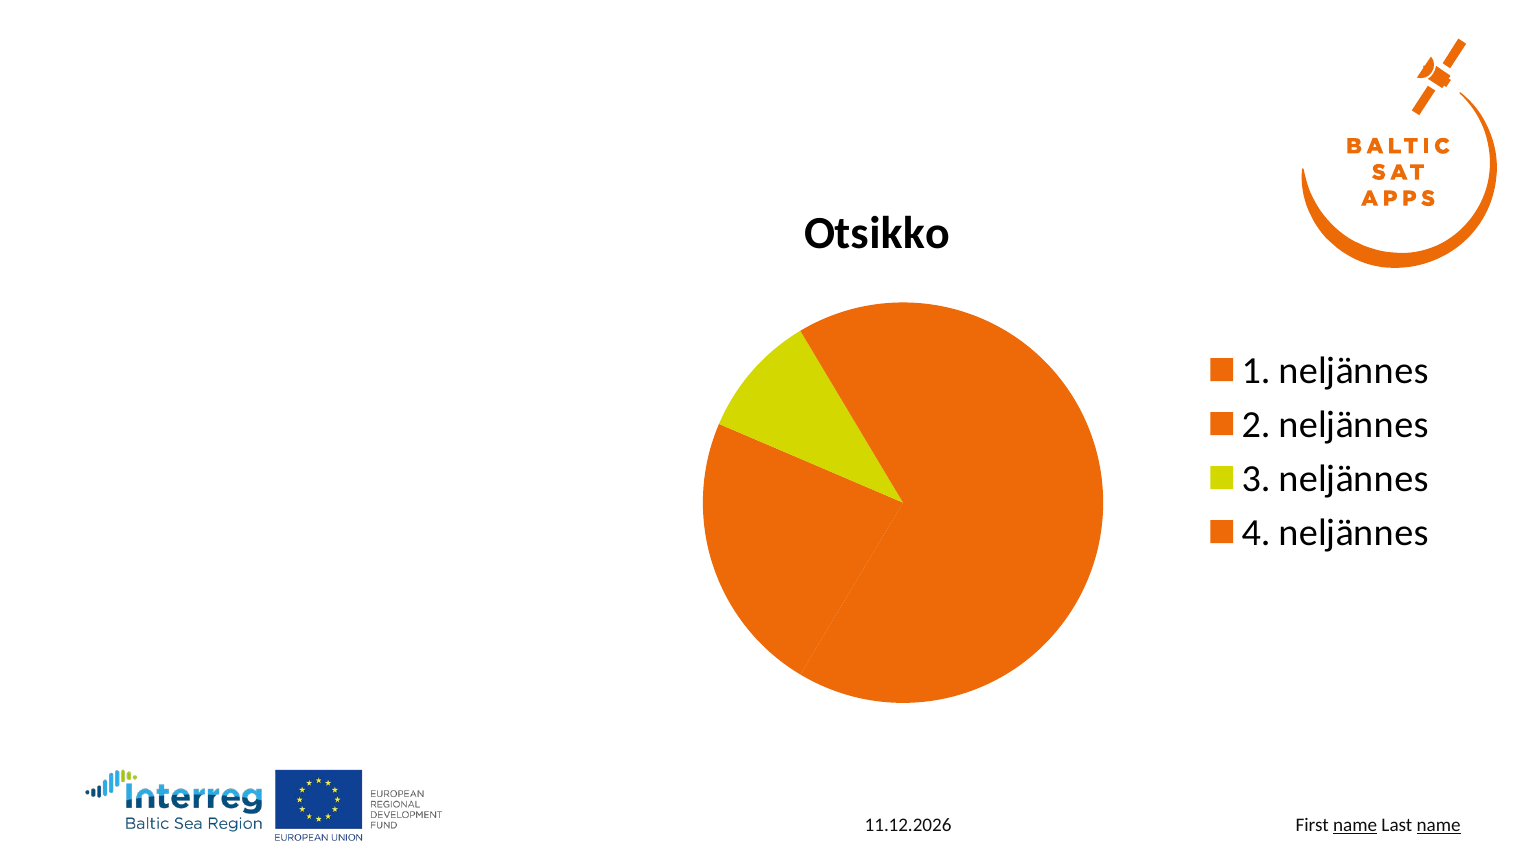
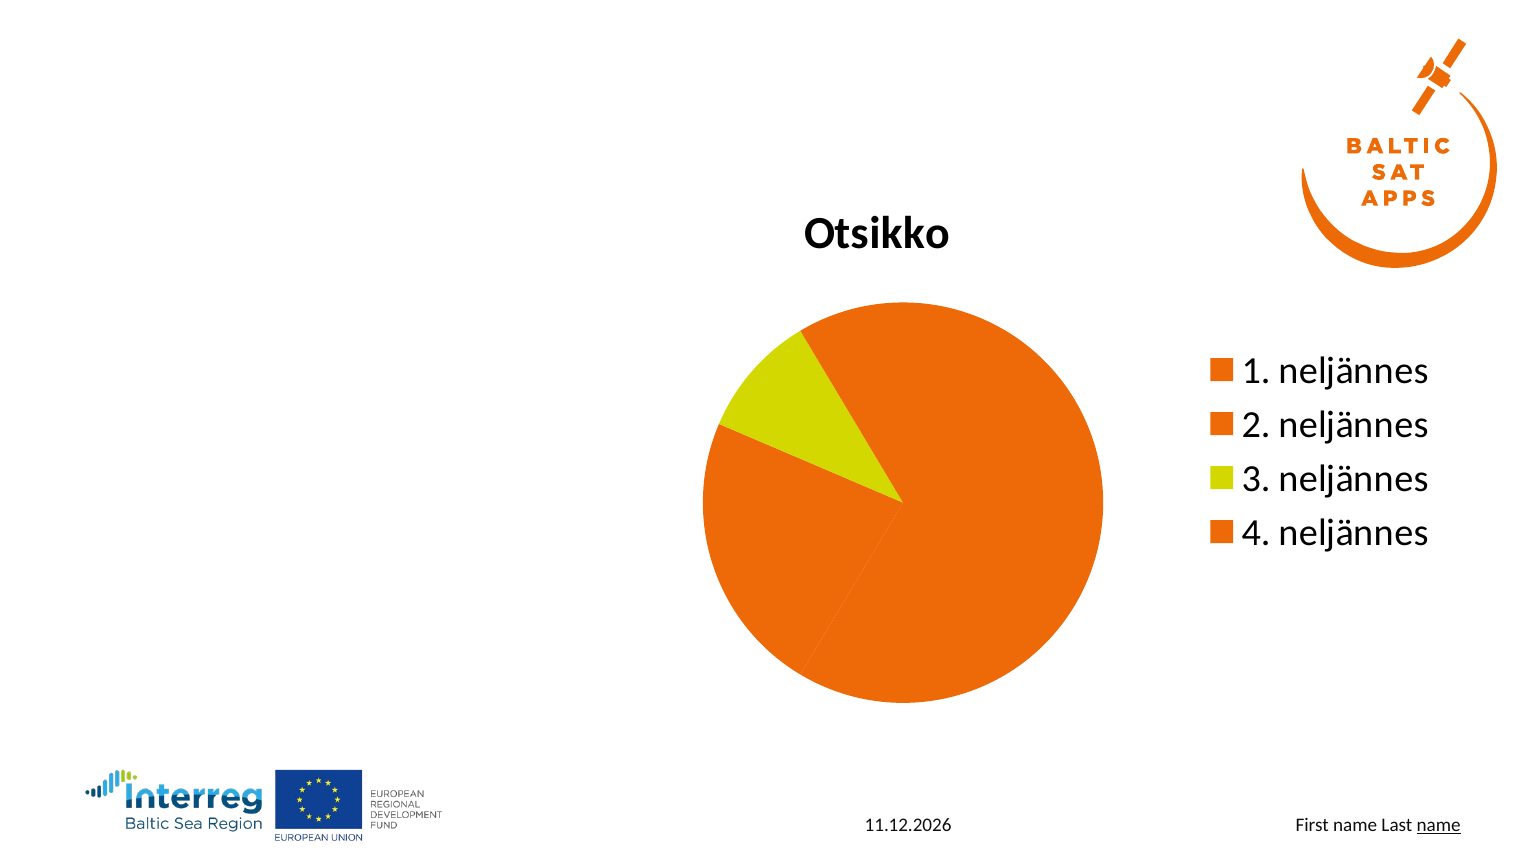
name underline: present -> none (1355, 825)
